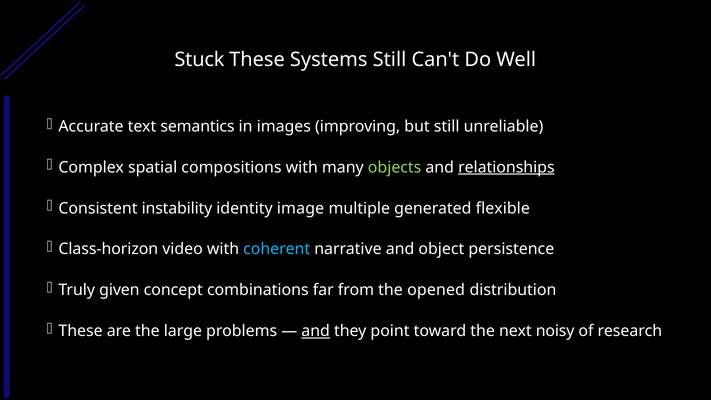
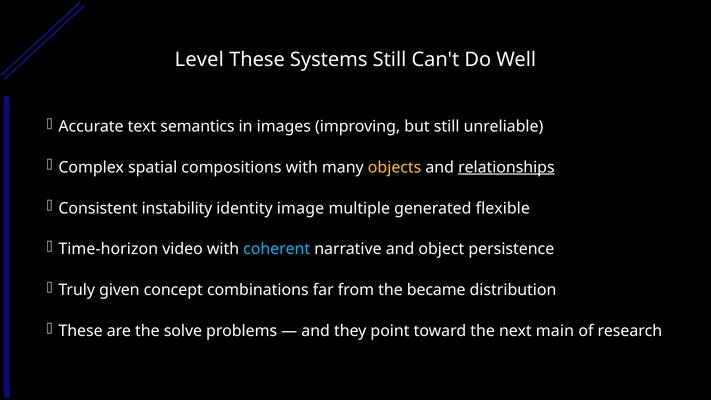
Stuck: Stuck -> Level (199, 60)
objects colour: light green -> yellow (395, 167)
Class-horizon: Class-horizon -> Time-horizon (108, 249)
opened: opened -> became (436, 290)
large: large -> solve (183, 331)
and underline: present -> none (316, 331)
noisy: noisy -> main (555, 331)
